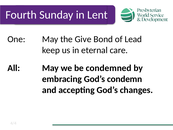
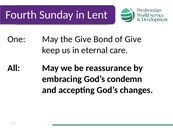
of Lead: Lead -> Give (133, 39)
condemned: condemned -> reassurance (109, 68)
